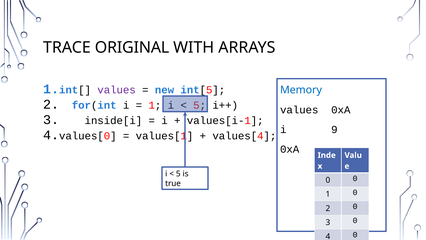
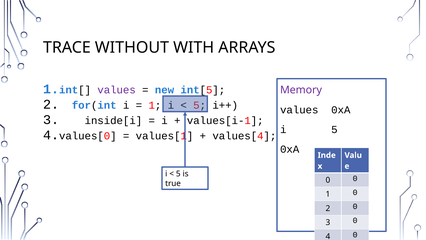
ORIGINAL: ORIGINAL -> WITHOUT (132, 47)
Memory colour: blue -> purple (301, 90)
i 9: 9 -> 5 (334, 129)
